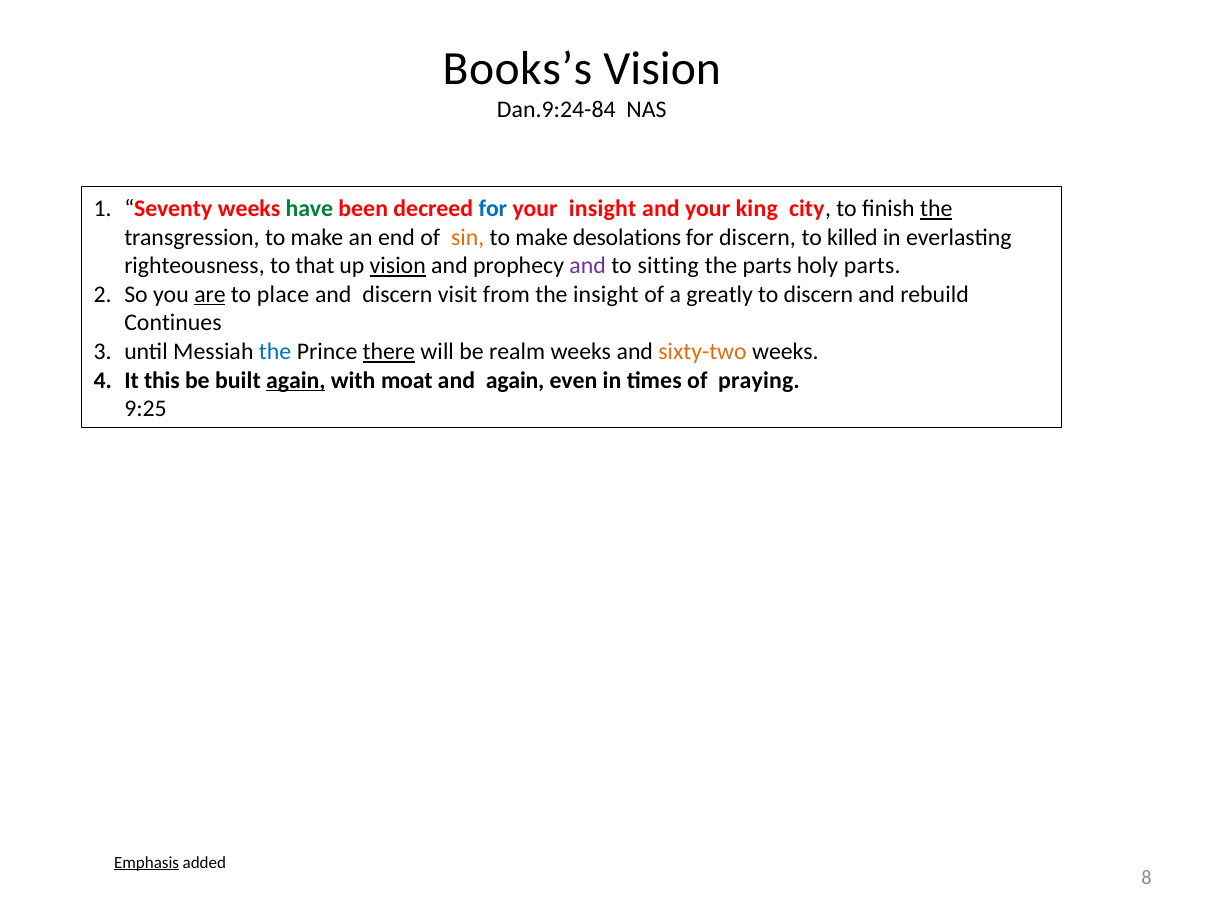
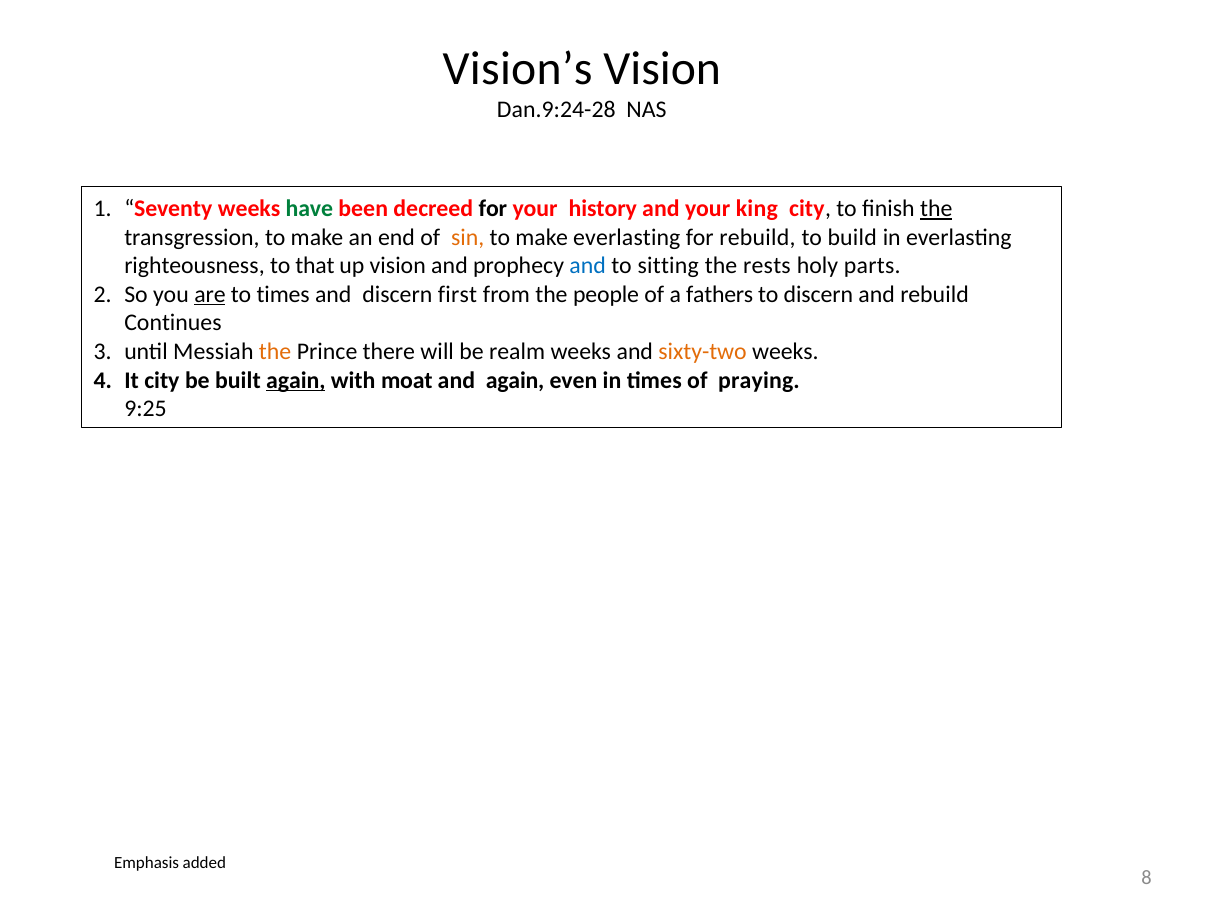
Books’s: Books’s -> Vision’s (518, 69)
Dan.9:24-84: Dan.9:24-84 -> Dan.9:24-28 (556, 110)
for colour: blue -> black (493, 209)
your insight: insight -> history (603, 209)
make desolations: desolations -> everlasting (627, 237)
for discern: discern -> rebuild (757, 237)
killed: killed -> build (852, 237)
vision underline: present -> none (398, 266)
and colour: purple -> blue (588, 266)
the parts: parts -> rests (767, 266)
to place: place -> times (283, 294)
visit: visit -> first (458, 294)
the insight: insight -> people (606, 294)
greatly: greatly -> fathers (720, 294)
the colour: blue -> orange (275, 352)
there underline: present -> none (389, 352)
It this: this -> city (162, 380)
Emphasis underline: present -> none (147, 862)
